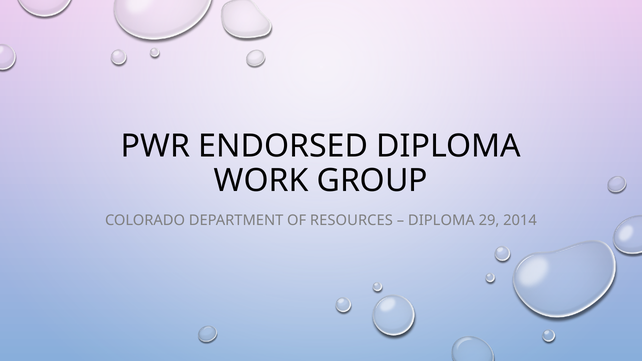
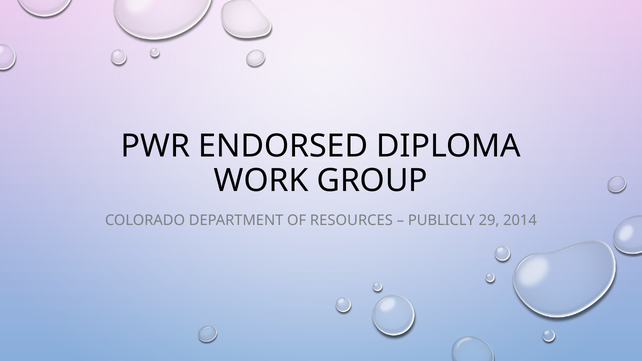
DIPLOMA: DIPLOMA -> PUBLICLY (441, 220)
